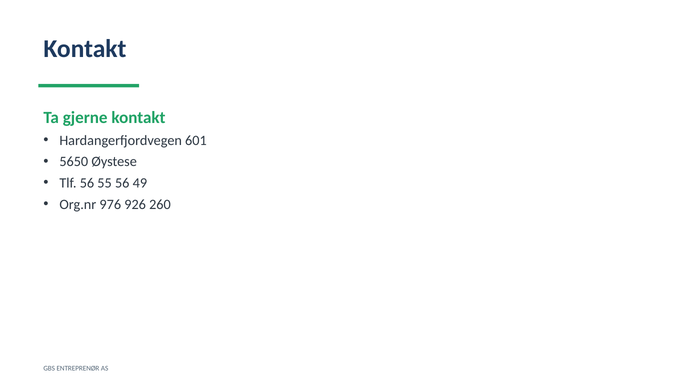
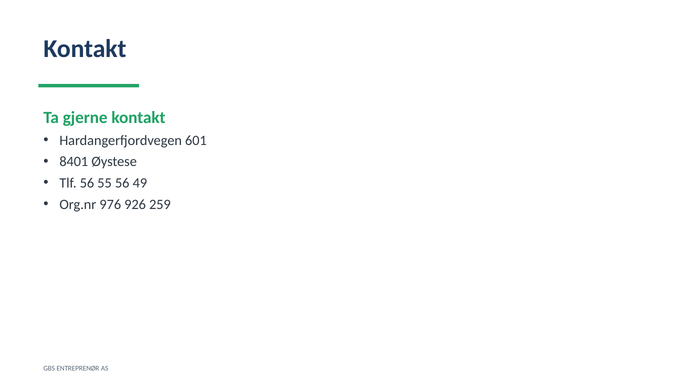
5650: 5650 -> 8401 (74, 162)
260: 260 -> 259 (160, 204)
